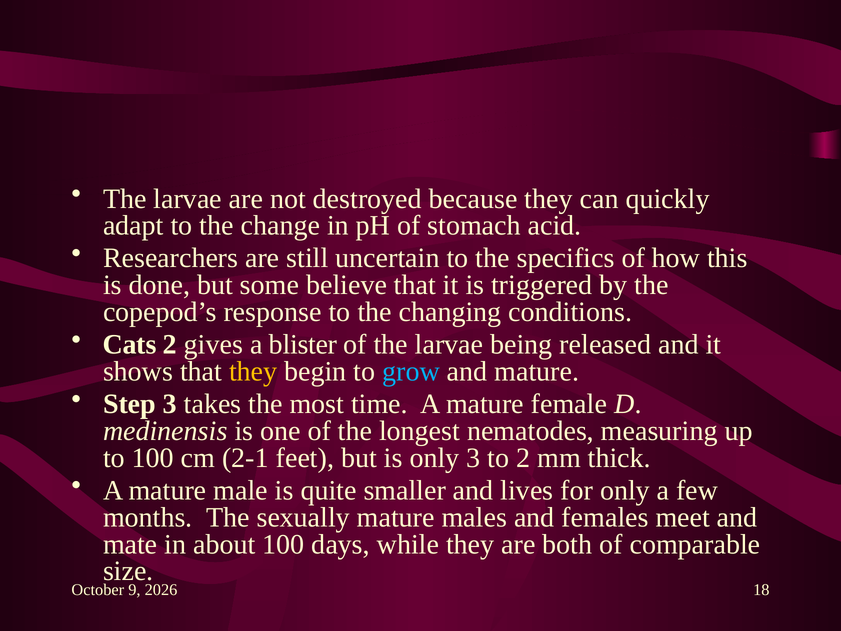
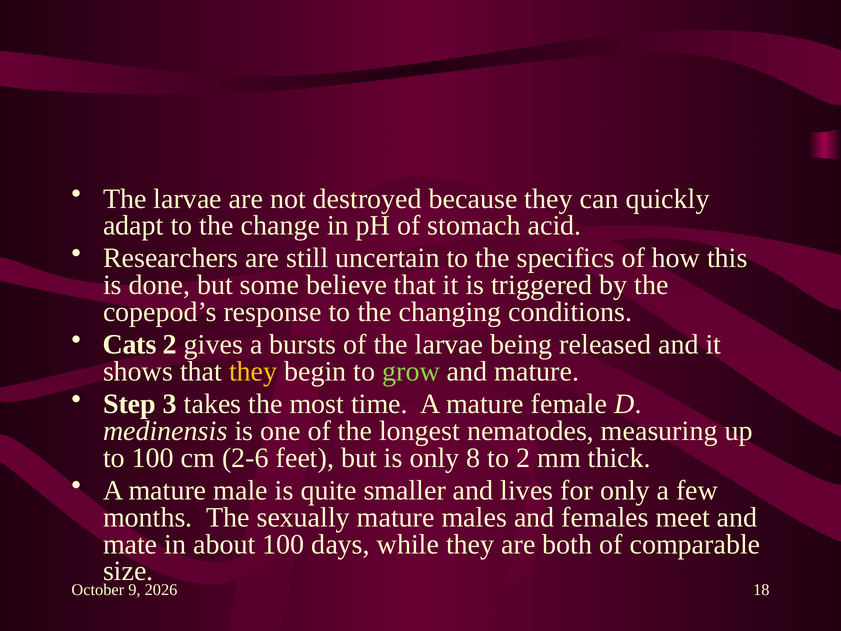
blister: blister -> bursts (303, 344)
grow colour: light blue -> light green (411, 371)
2-1: 2-1 -> 2-6 (245, 458)
only 3: 3 -> 8 (473, 458)
